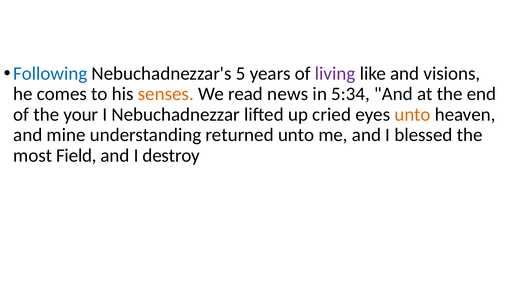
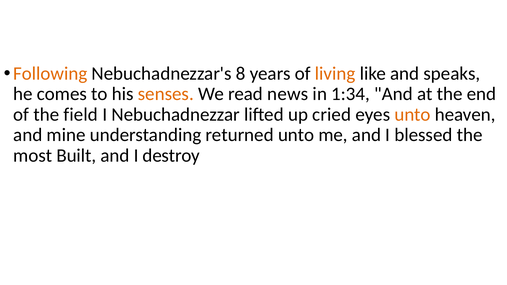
Following colour: blue -> orange (50, 74)
5: 5 -> 8 (241, 74)
living colour: purple -> orange (335, 74)
visions: visions -> speaks (452, 74)
5:34: 5:34 -> 1:34 (351, 94)
your: your -> field (81, 115)
Field: Field -> Built (76, 156)
